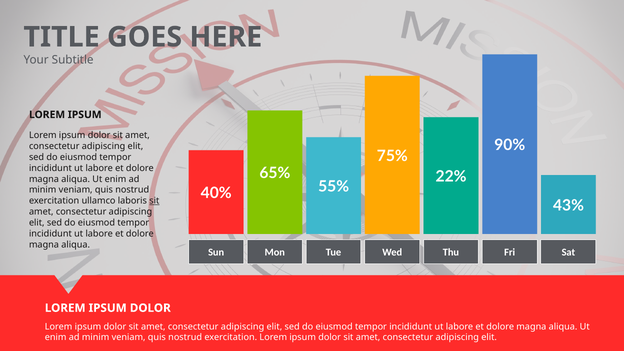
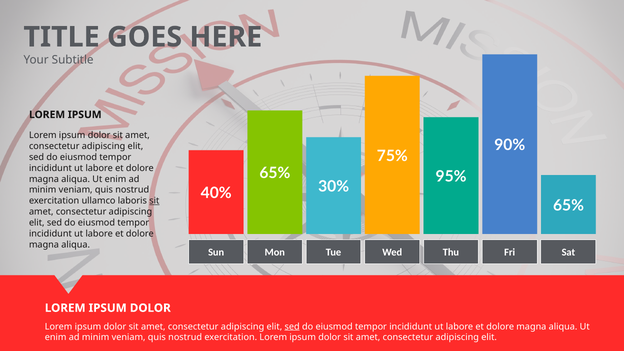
22%: 22% -> 95% (451, 177)
55%: 55% -> 30% (334, 187)
43%: 43% -> 65% (568, 206)
sed underline: none -> present (292, 327)
